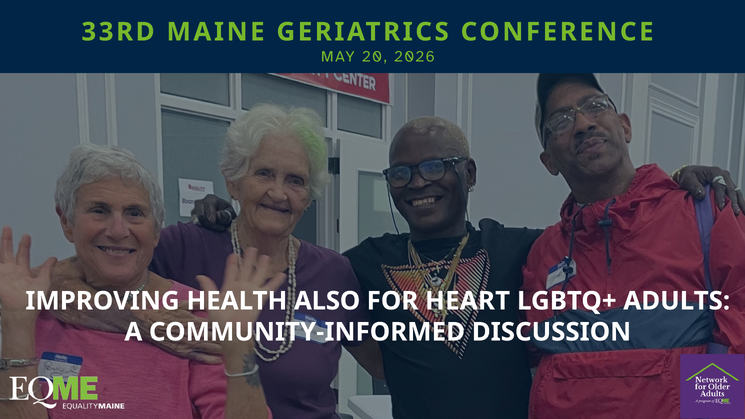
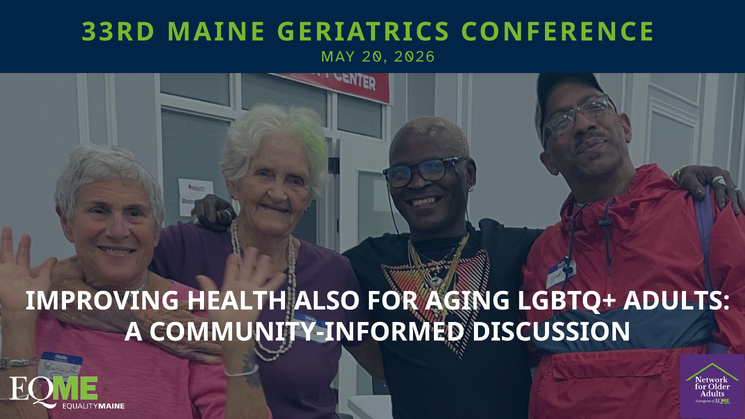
HEART: HEART -> AGING (468, 301)
